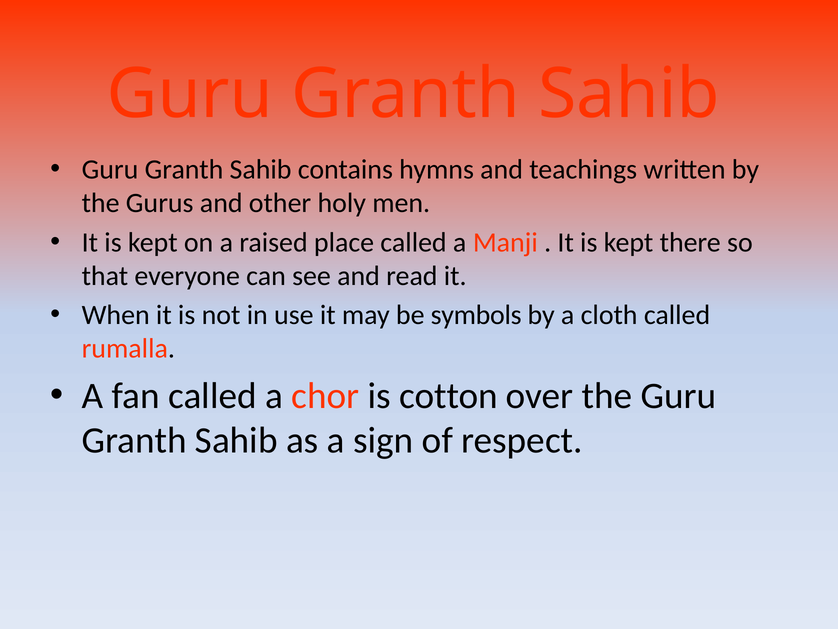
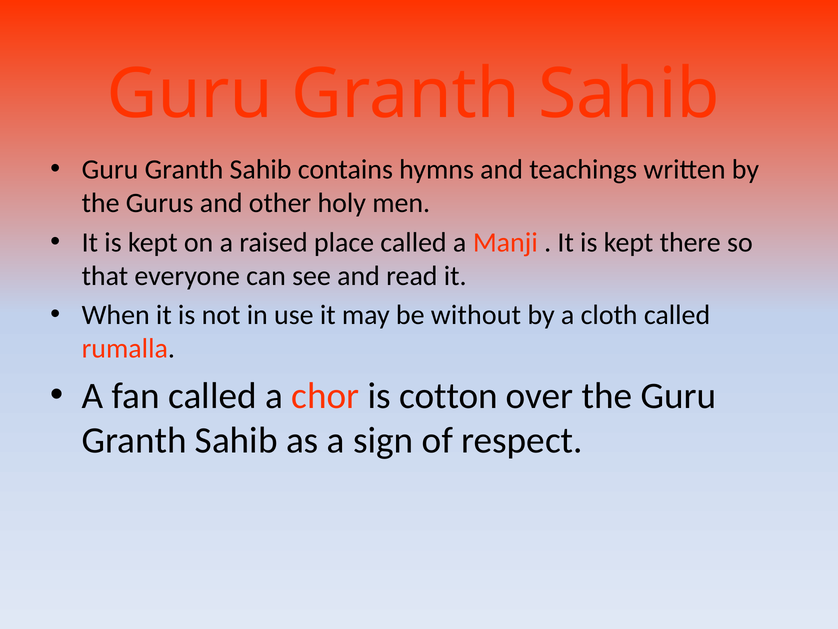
symbols: symbols -> without (476, 315)
